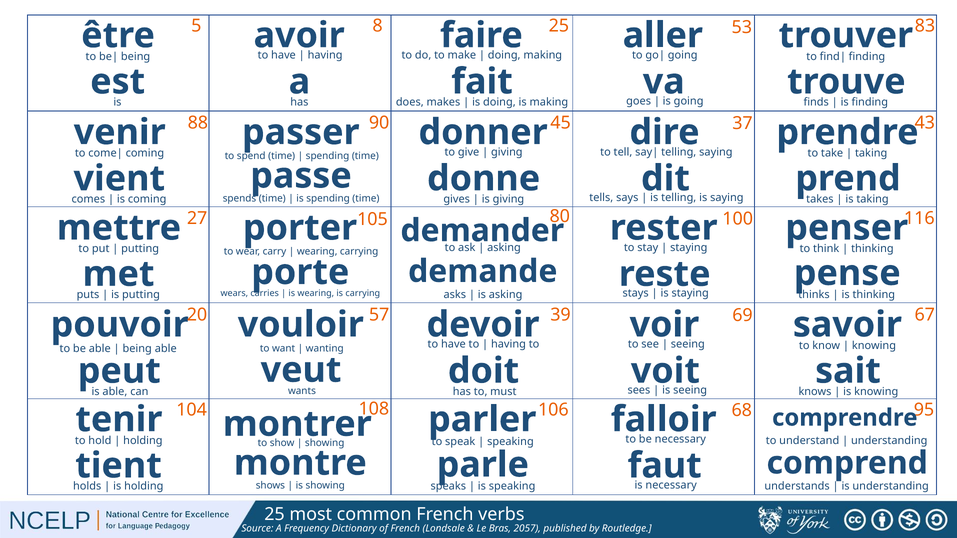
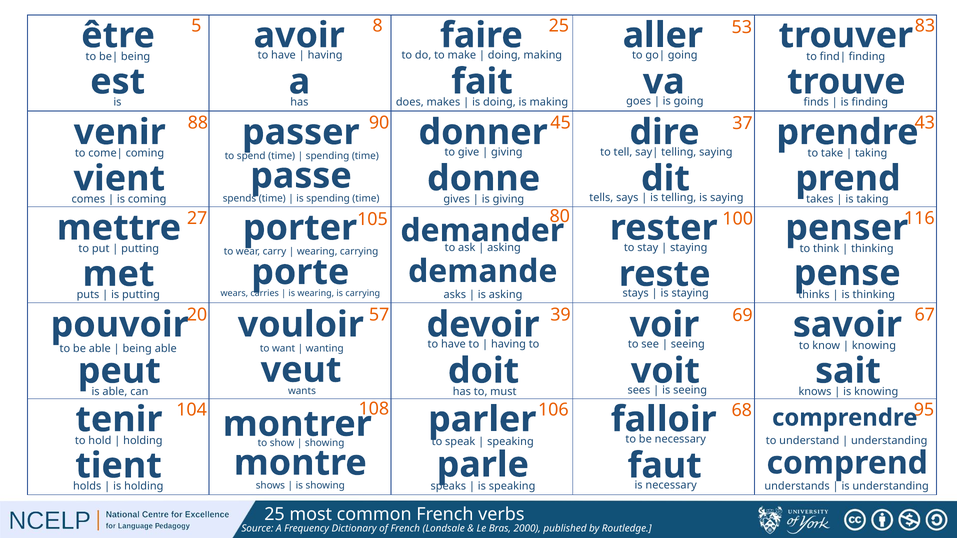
2057: 2057 -> 2000 (527, 529)
